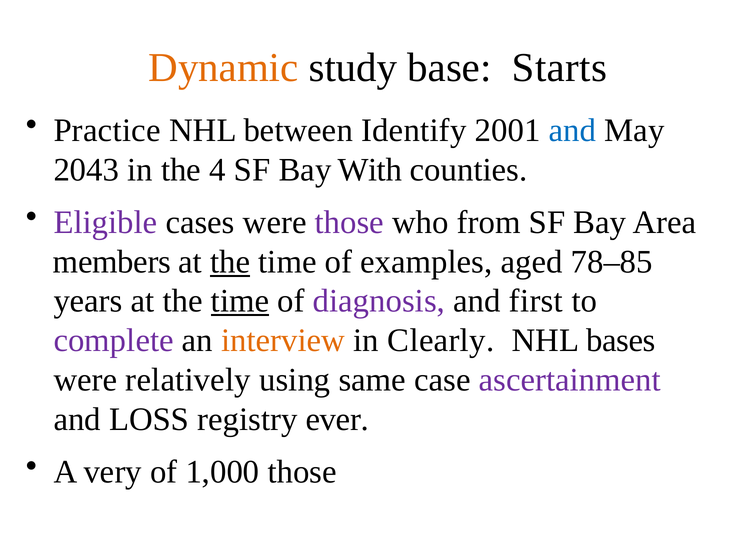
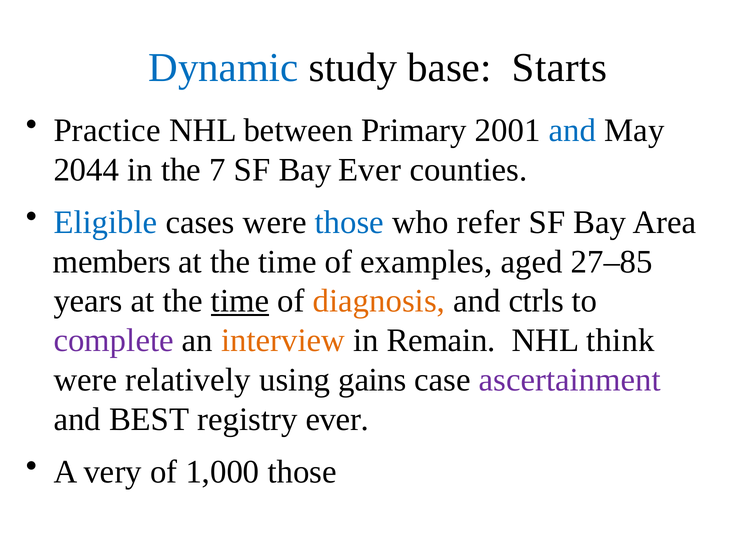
Dynamic colour: orange -> blue (223, 67)
Identify: Identify -> Primary (414, 130)
2043: 2043 -> 2044 (86, 170)
4: 4 -> 7 (218, 170)
Bay With: With -> Ever (370, 170)
Eligible colour: purple -> blue (105, 222)
those colour: purple -> blue (349, 222)
from: from -> refer (489, 222)
the underline: present -> none (230, 261)
78–85: 78–85 -> 27–85 (612, 261)
diagnosis colour: purple -> orange (379, 301)
first: first -> ctrls (536, 301)
Clearly: Clearly -> Remain (441, 340)
bases: bases -> think (621, 340)
same: same -> gains (372, 380)
LOSS: LOSS -> BEST (149, 419)
